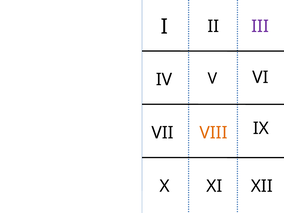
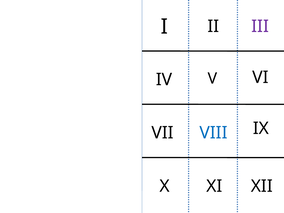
VIII colour: orange -> blue (214, 133)
